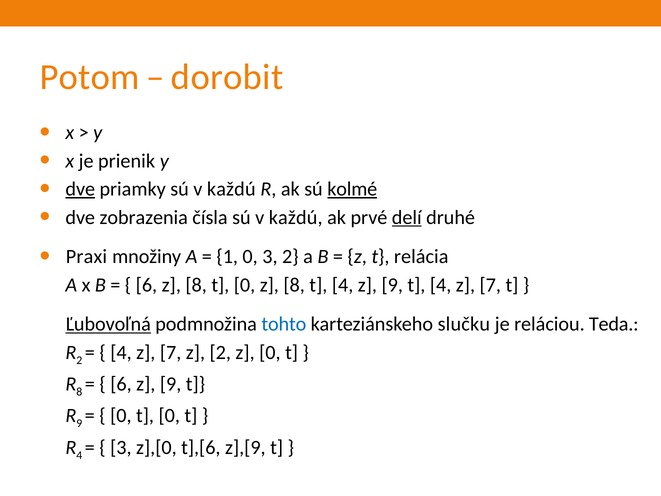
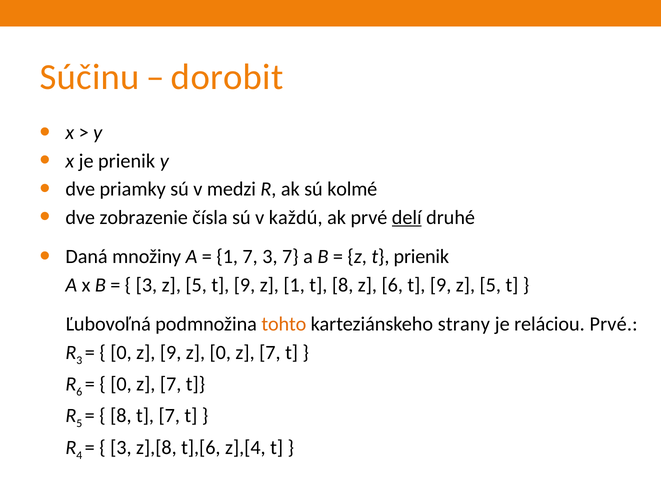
Potom: Potom -> Súčinu (90, 77)
dve underline: present -> none (80, 189)
priamky sú v každú: každú -> medzi (231, 189)
kolmé underline: present -> none (352, 189)
zobrazenia: zobrazenia -> zobrazenie (144, 217)
Praxi: Praxi -> Daná (87, 257)
1 0: 0 -> 7 (250, 257)
3 2: 2 -> 7 (290, 257)
t relácia: relácia -> prienik (421, 257)
6: 6 -> 3 (146, 285)
8: 8 -> 5 (196, 285)
0: 0 -> 9 (245, 285)
8: 8 -> 1 (294, 285)
4: 4 -> 8 (343, 285)
9: 9 -> 6 (392, 285)
4: 4 -> 9 (441, 285)
7: 7 -> 5 (490, 285)
Ľubovoľná underline: present -> none (108, 324)
tohto colour: blue -> orange (284, 324)
slučku: slučku -> strany (464, 324)
reláciou Teda: Teda -> Prvé (614, 324)
R 2: 2 -> 3 (79, 360)
4: 4 -> 0 (121, 352)
7: 7 -> 9 (171, 352)
z 2: 2 -> 0 (220, 352)
0: 0 -> 7 (270, 352)
R 8: 8 -> 6 (79, 392)
6: 6 -> 0 (121, 384)
9: 9 -> 7 (171, 384)
R 9: 9 -> 5 (79, 423)
0: 0 -> 8 (121, 416)
0: 0 -> 7 (169, 416)
z],[0: z],[0 -> z],[8 (156, 447)
z],[9: z],[9 -> z],[4 (245, 447)
